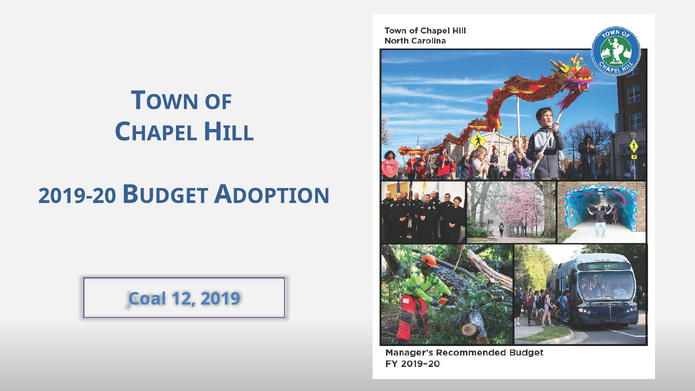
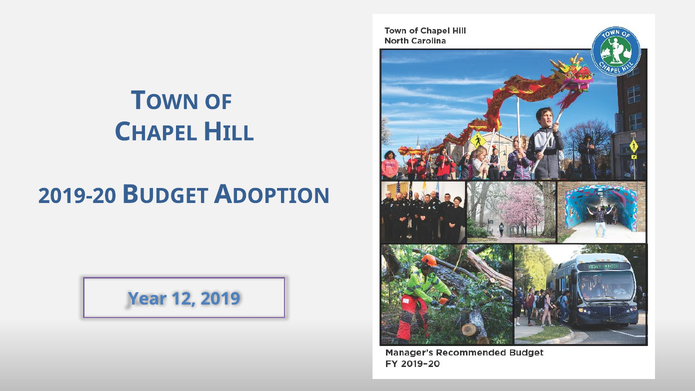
Coal: Coal -> Year (147, 299)
